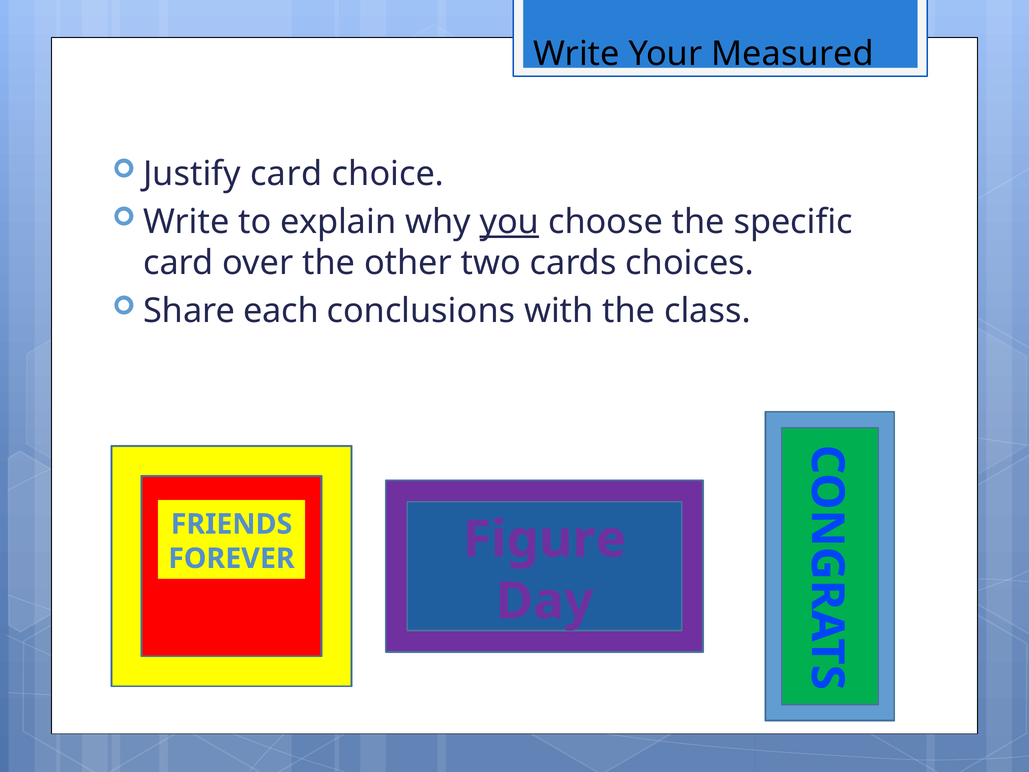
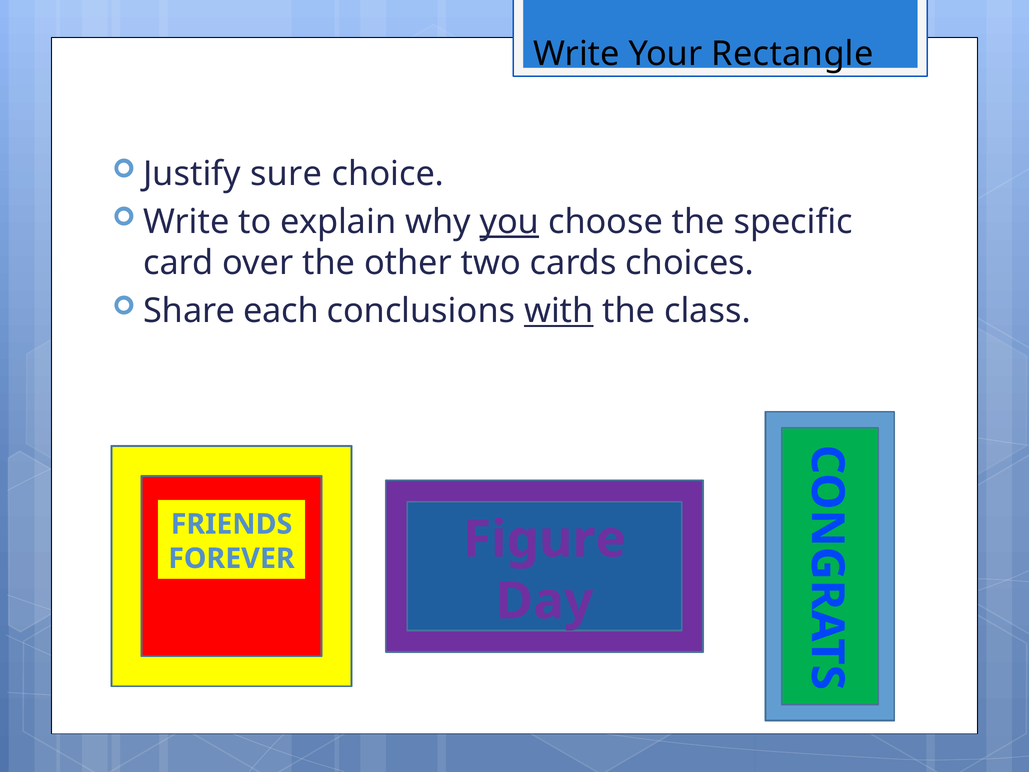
Measured: Measured -> Rectangle (792, 54)
Justify card: card -> sure (286, 174)
with underline: none -> present (559, 311)
